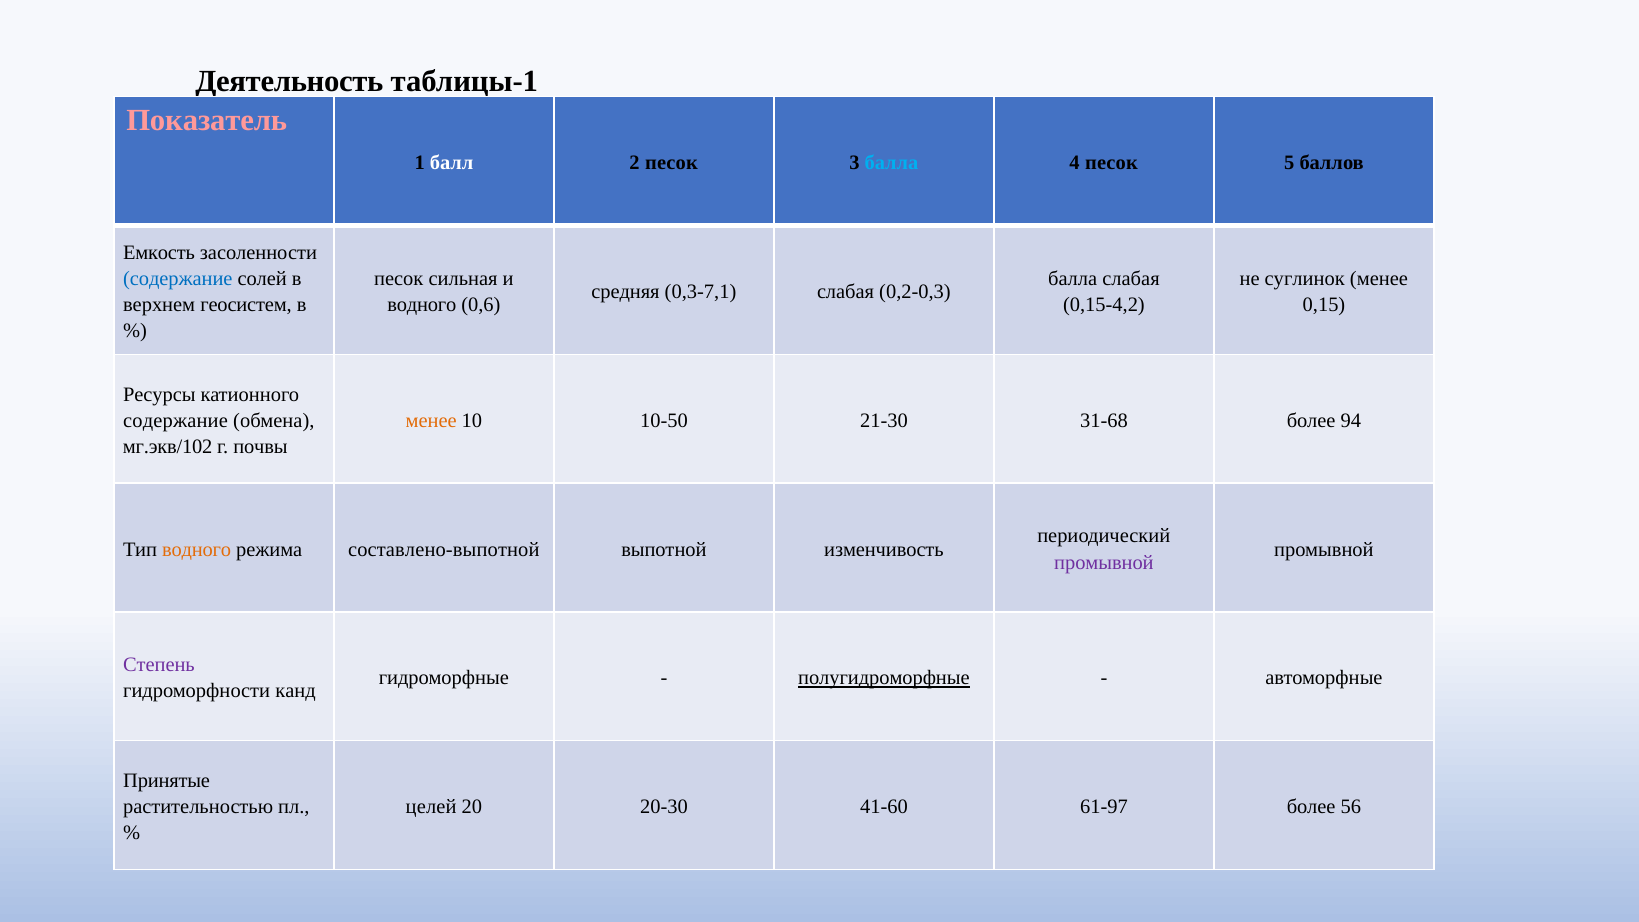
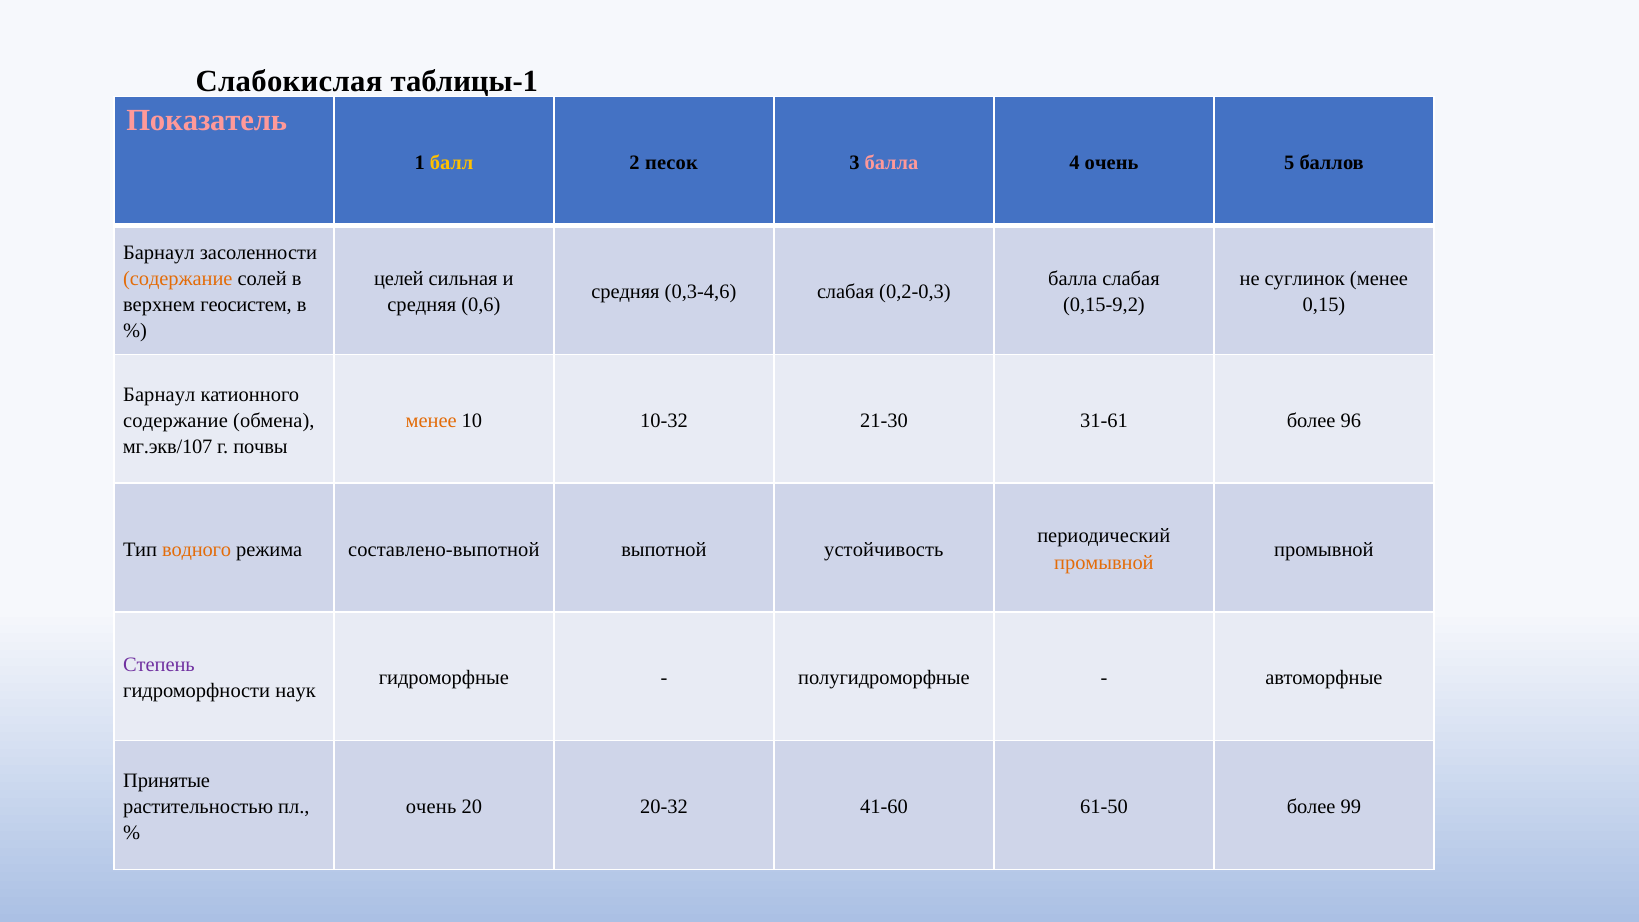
Деятельность: Деятельность -> Слабокислая (289, 81)
балл colour: white -> yellow (452, 163)
балла colour: light blue -> pink (892, 163)
4 песок: песок -> очень (1112, 163)
Емкость: Емкость -> Барнаул (159, 252)
содержание colour: blue -> orange (178, 279)
песок: песок -> целей (399, 279)
0,3-7,1: 0,3-7,1 -> 0,3-4,6 (701, 292)
водного: водного -> средняя (422, 305)
0,15-4,2: 0,15-4,2 -> 0,15-9,2 (1104, 305)
Ресурсы: Ресурсы -> Барнаул (159, 394)
10-50: 10-50 -> 10-32 (664, 420)
31-68: 31-68 -> 31-61 (1104, 420)
94: 94 -> 96 (1351, 420)
мг.экв/102: мг.экв/102 -> мг.экв/107 (168, 447)
изменчивость: изменчивость -> устойчивость (884, 549)
промывной colour: purple -> orange (1104, 562)
полугидроморфные underline: present -> none (884, 678)
канд: канд -> наук (296, 691)
целей: целей -> очень (431, 807)
20-30: 20-30 -> 20-32 (664, 807)
61-97: 61-97 -> 61-50 (1104, 807)
56: 56 -> 99 (1351, 807)
